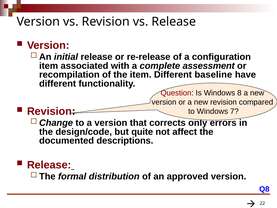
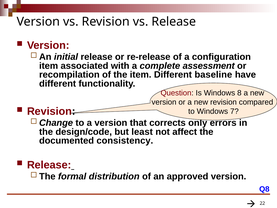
quite: quite -> least (142, 132)
descriptions: descriptions -> consistency (125, 140)
